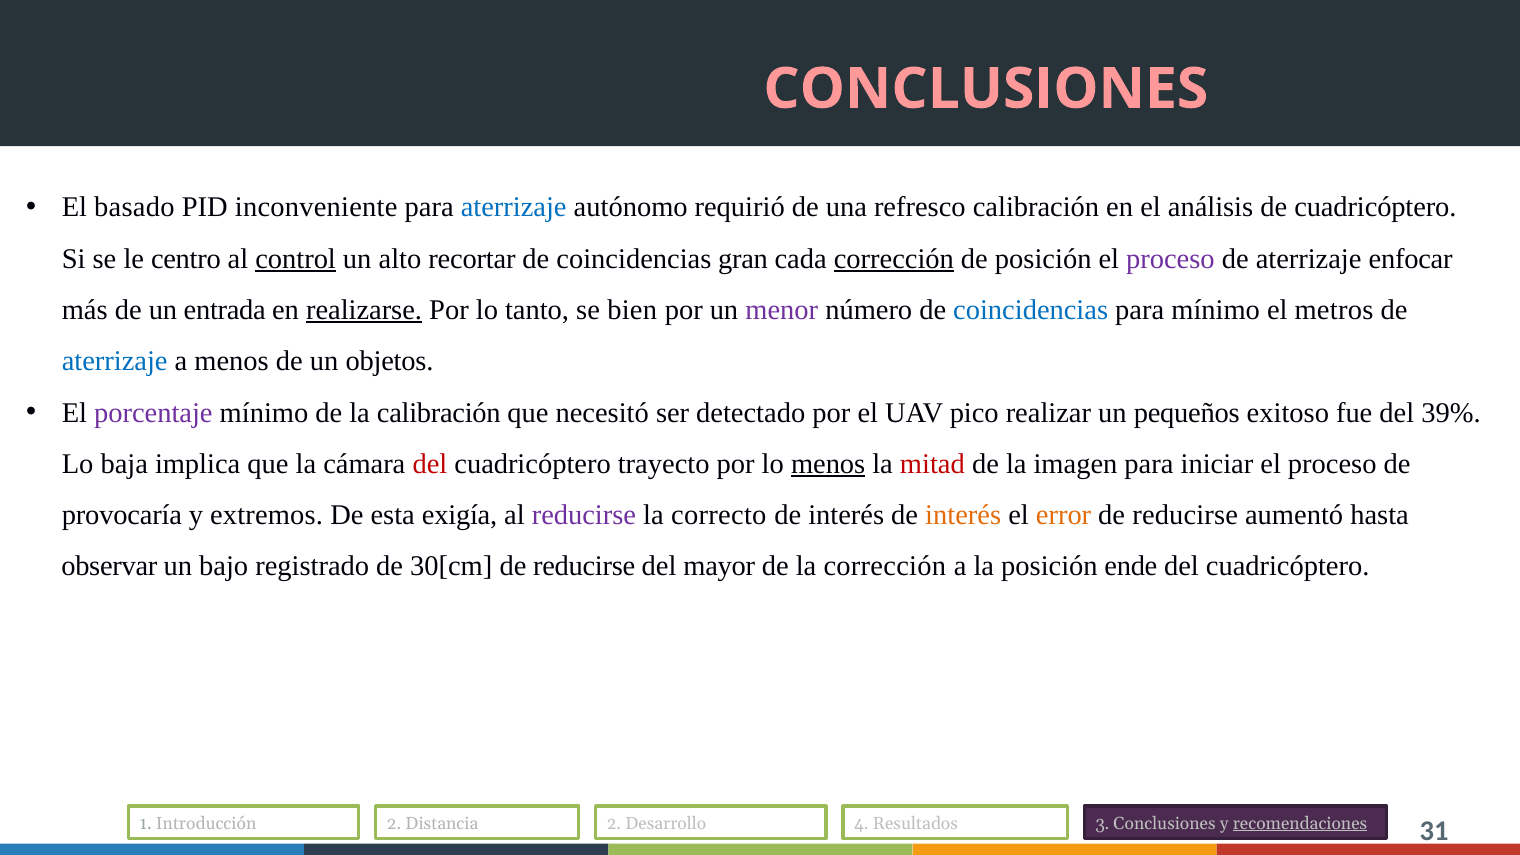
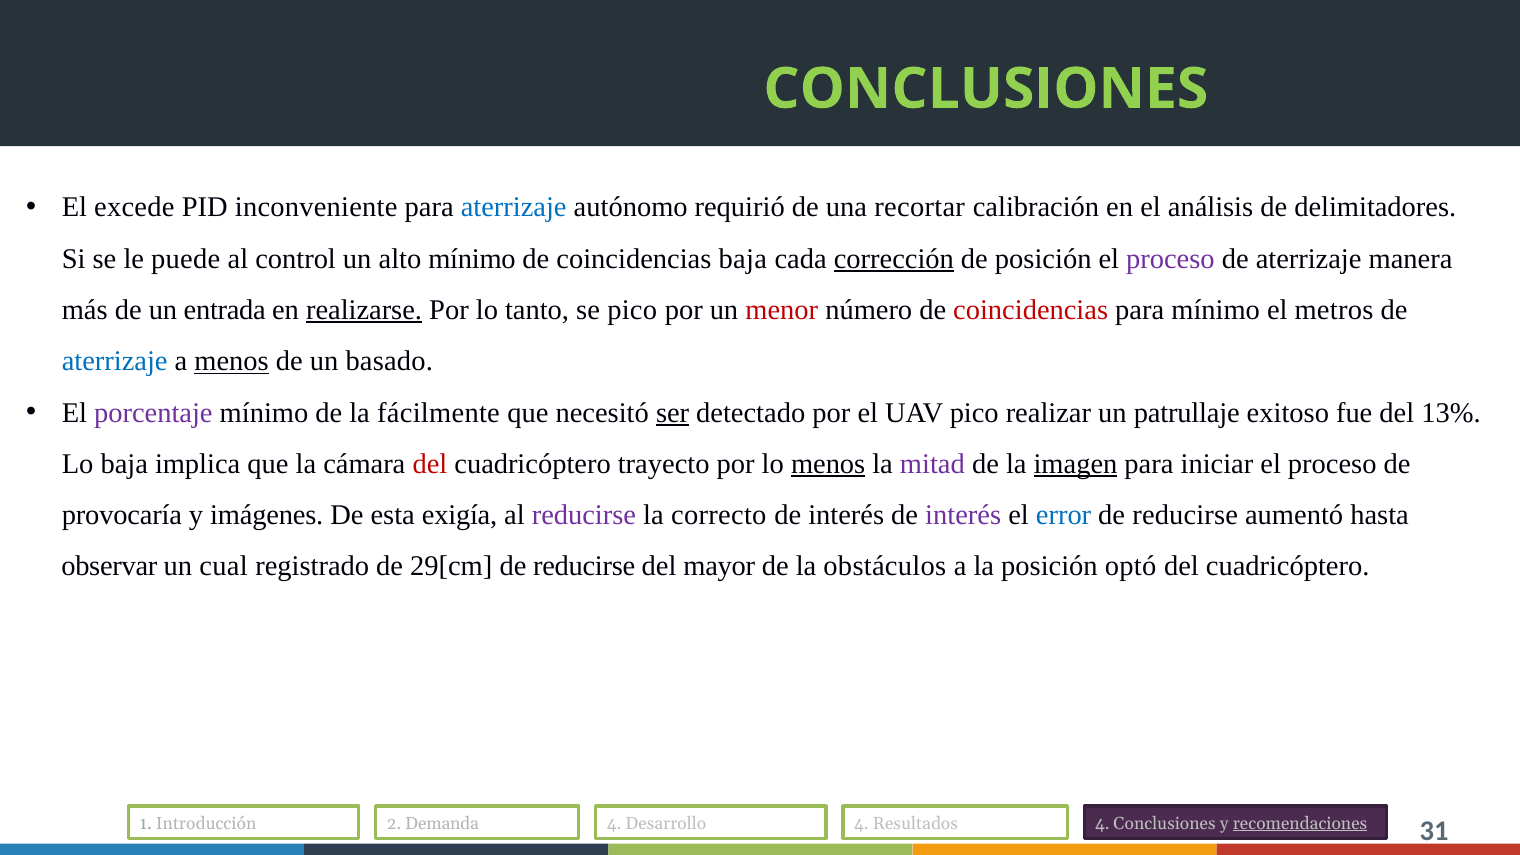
CONCLUSIONES colour: pink -> light green (986, 89)
basado: basado -> excede (134, 207)
refresco: refresco -> recortar (920, 207)
de cuadricóptero: cuadricóptero -> delimitadores (1375, 207)
centro: centro -> puede (186, 259)
control underline: present -> none (296, 259)
alto recortar: recortar -> mínimo (472, 259)
coincidencias gran: gran -> baja (743, 259)
enfocar: enfocar -> manera (1411, 259)
se bien: bien -> pico (632, 310)
menor colour: purple -> red (782, 310)
coincidencias colour: blue -> red (1031, 310)
menos underline: none -> present (232, 361)
objetos: objetos -> basado (389, 361)
la calibración: calibración -> fácilmente (439, 413)
ser underline: none -> present (673, 413)
pequeños: pequeños -> patrullaje (1187, 413)
39%: 39% -> 13% (1451, 413)
mitad colour: red -> purple (932, 464)
imagen underline: none -> present (1075, 464)
extremos: extremos -> imágenes (267, 515)
interés colour: orange -> purple (963, 515)
error colour: orange -> blue (1064, 515)
bajo: bajo -> cual (224, 567)
30[cm: 30[cm -> 29[cm (451, 567)
la corrección: corrección -> obstáculos (885, 567)
ende: ende -> optó (1131, 567)
Distancia: Distancia -> Demanda (442, 823)
Introducción 2: 2 -> 4 (614, 823)
Resultados 3: 3 -> 4 (1102, 823)
